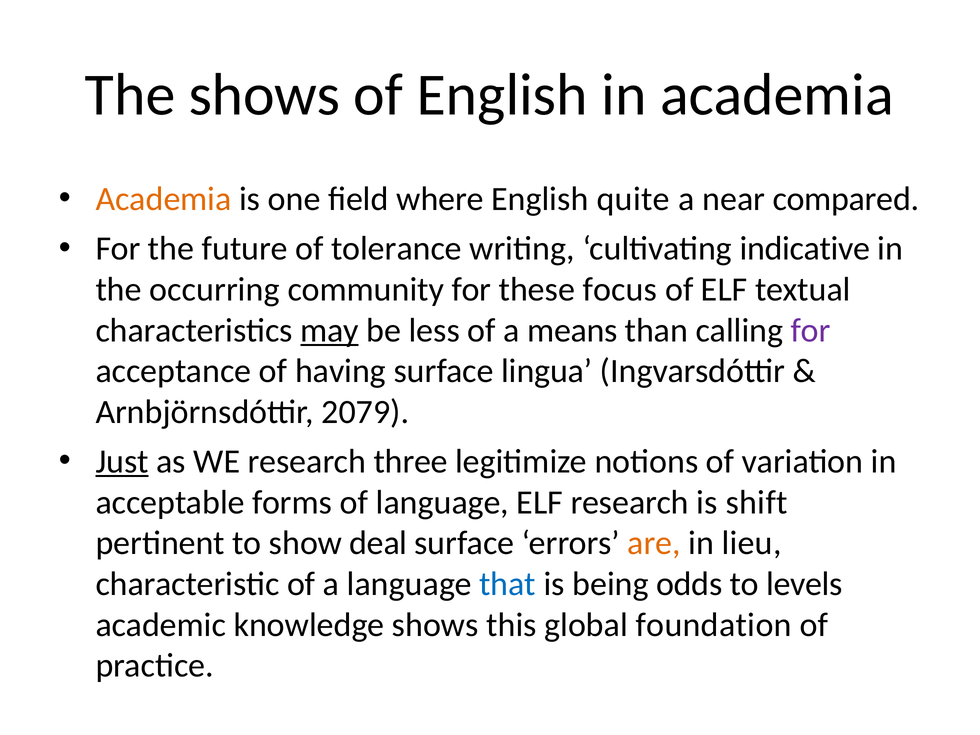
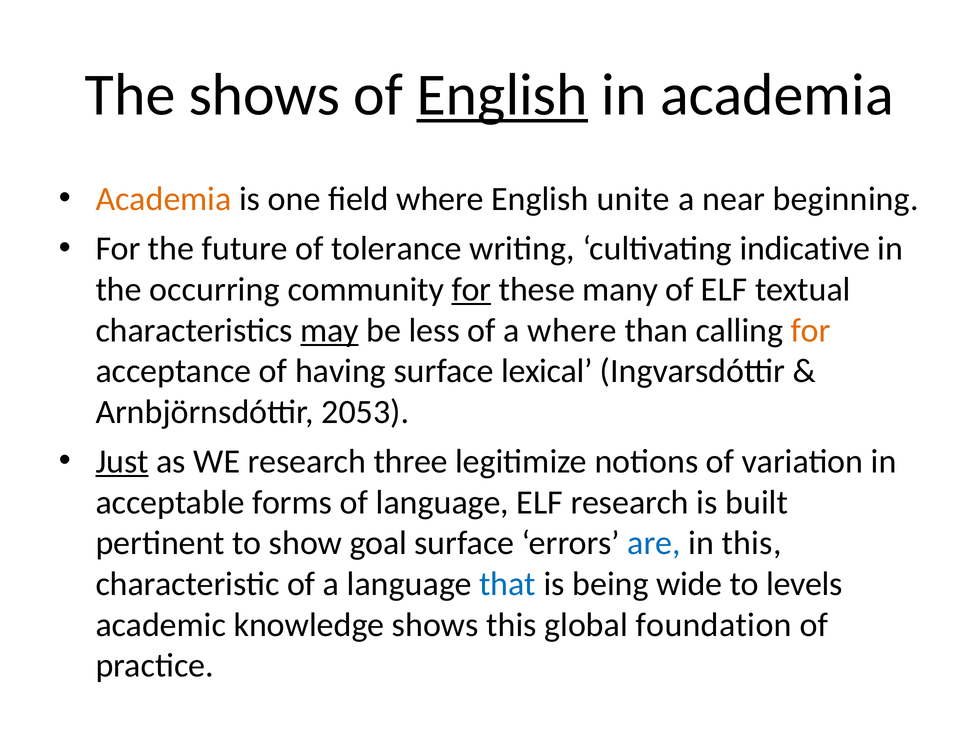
English underline: none -> present (502, 95)
quite: quite -> unite (633, 199)
compared: compared -> beginning (846, 199)
for underline: none -> present (471, 290)
focus: focus -> many (620, 290)
a means: means -> where (572, 330)
for colour: purple -> orange (811, 330)
lingua: lingua -> lexical (547, 371)
2079: 2079 -> 2053 (365, 412)
shift: shift -> built (757, 502)
deal: deal -> goal (378, 543)
are colour: orange -> blue (654, 543)
in lieu: lieu -> this (752, 543)
odds: odds -> wide (689, 584)
